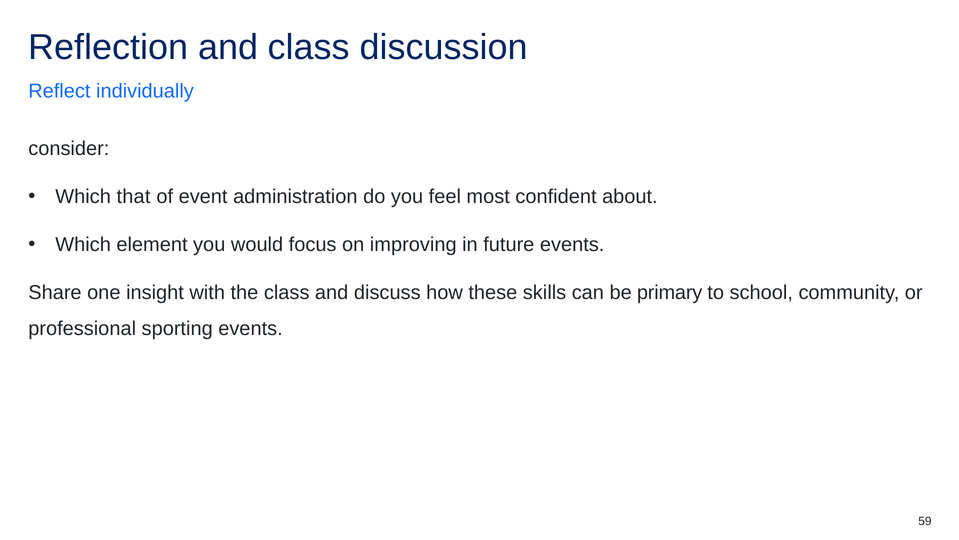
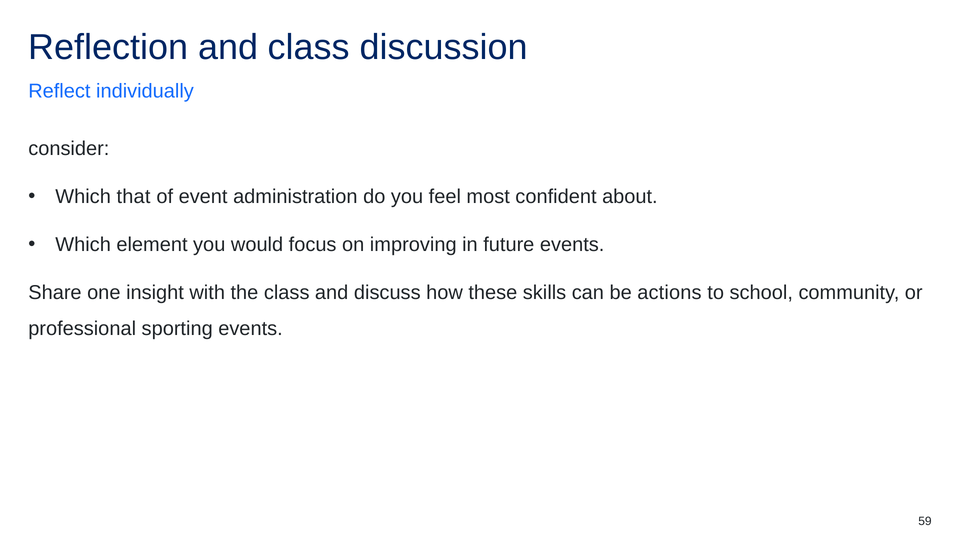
primary: primary -> actions (669, 292)
